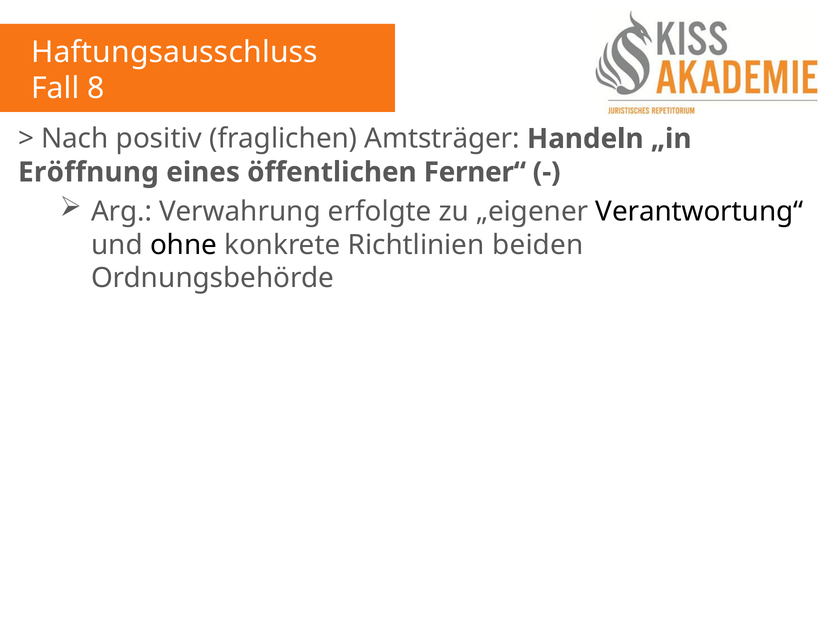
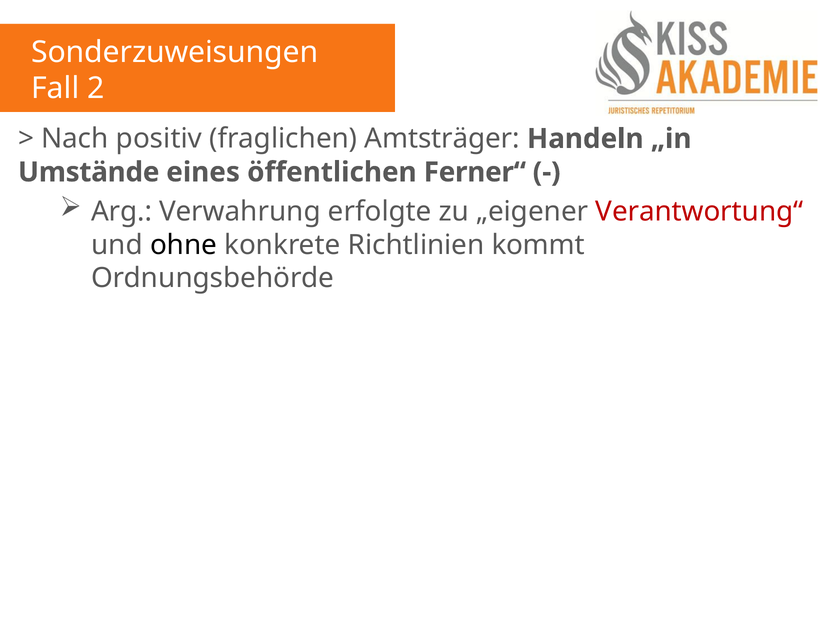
Haftungsausschluss: Haftungsausschluss -> Sonderzuweisungen (175, 52)
8: 8 -> 2 (96, 88)
Eröffnung: Eröffnung -> Umstände (89, 172)
Verantwortung“ colour: black -> red (699, 211)
beiden: beiden -> kommt (538, 245)
